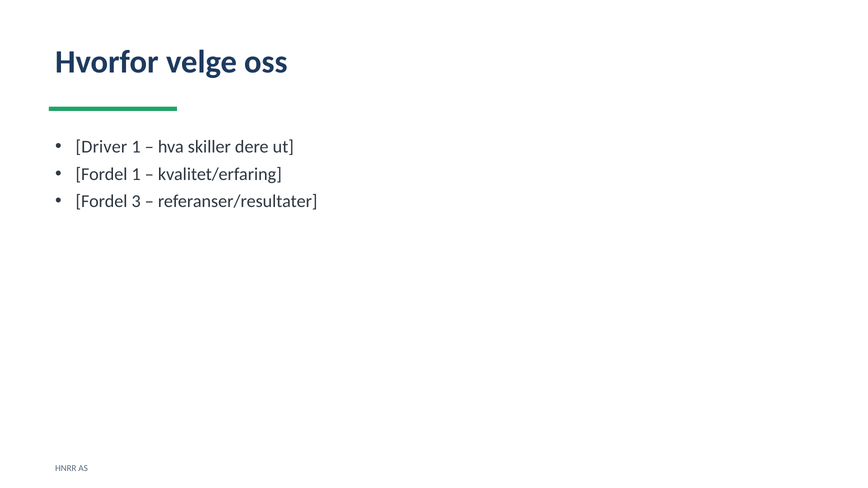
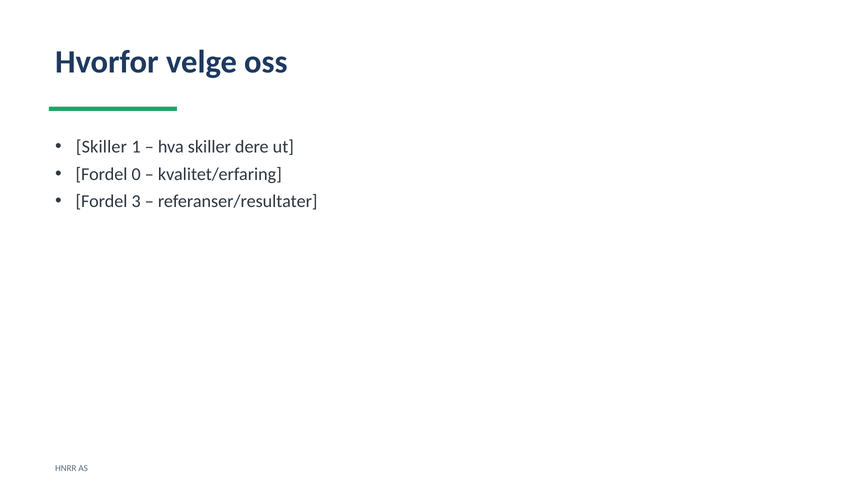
Driver: Driver -> Skiller (101, 147)
Fordel 1: 1 -> 0 (136, 174)
